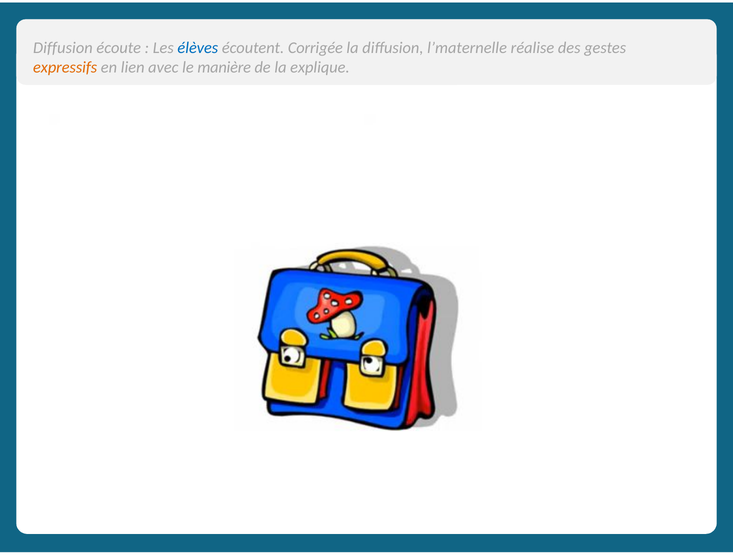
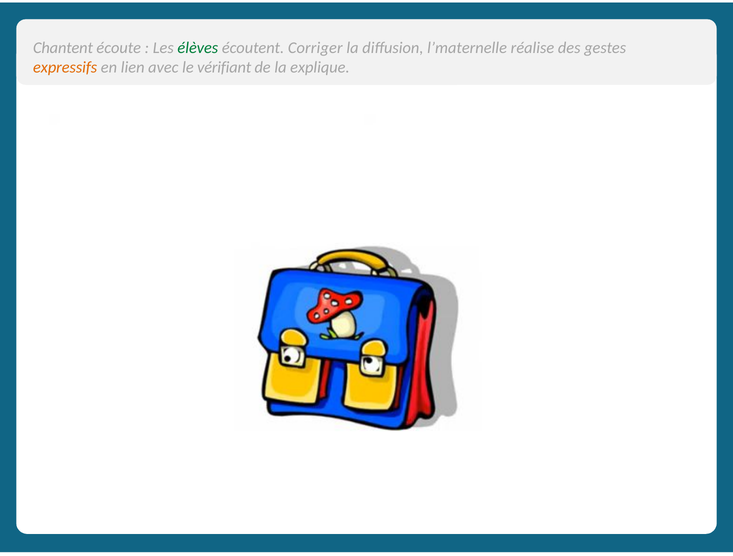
Diffusion: Diffusion -> Chantent (63, 48)
élèves colour: blue -> green (198, 48)
Corrigée: Corrigée -> Corriger (315, 48)
manière: manière -> vérifiant (224, 68)
